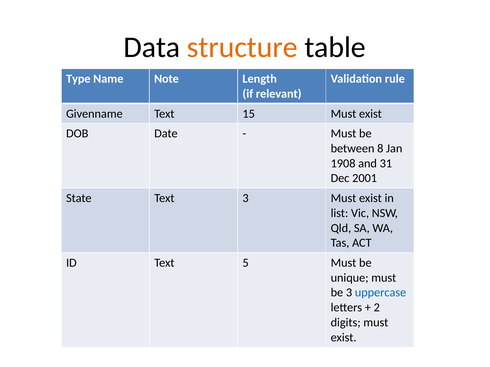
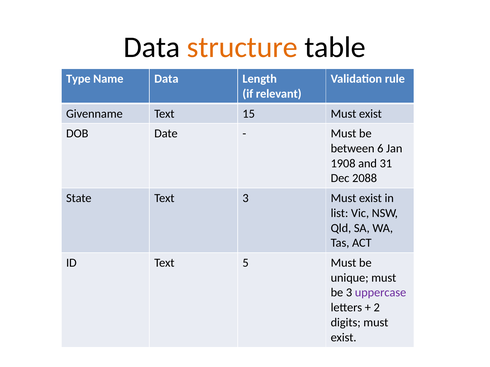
Name Note: Note -> Data (166, 79)
8: 8 -> 6 (380, 149)
2001: 2001 -> 2088 (365, 179)
uppercase colour: blue -> purple (381, 293)
